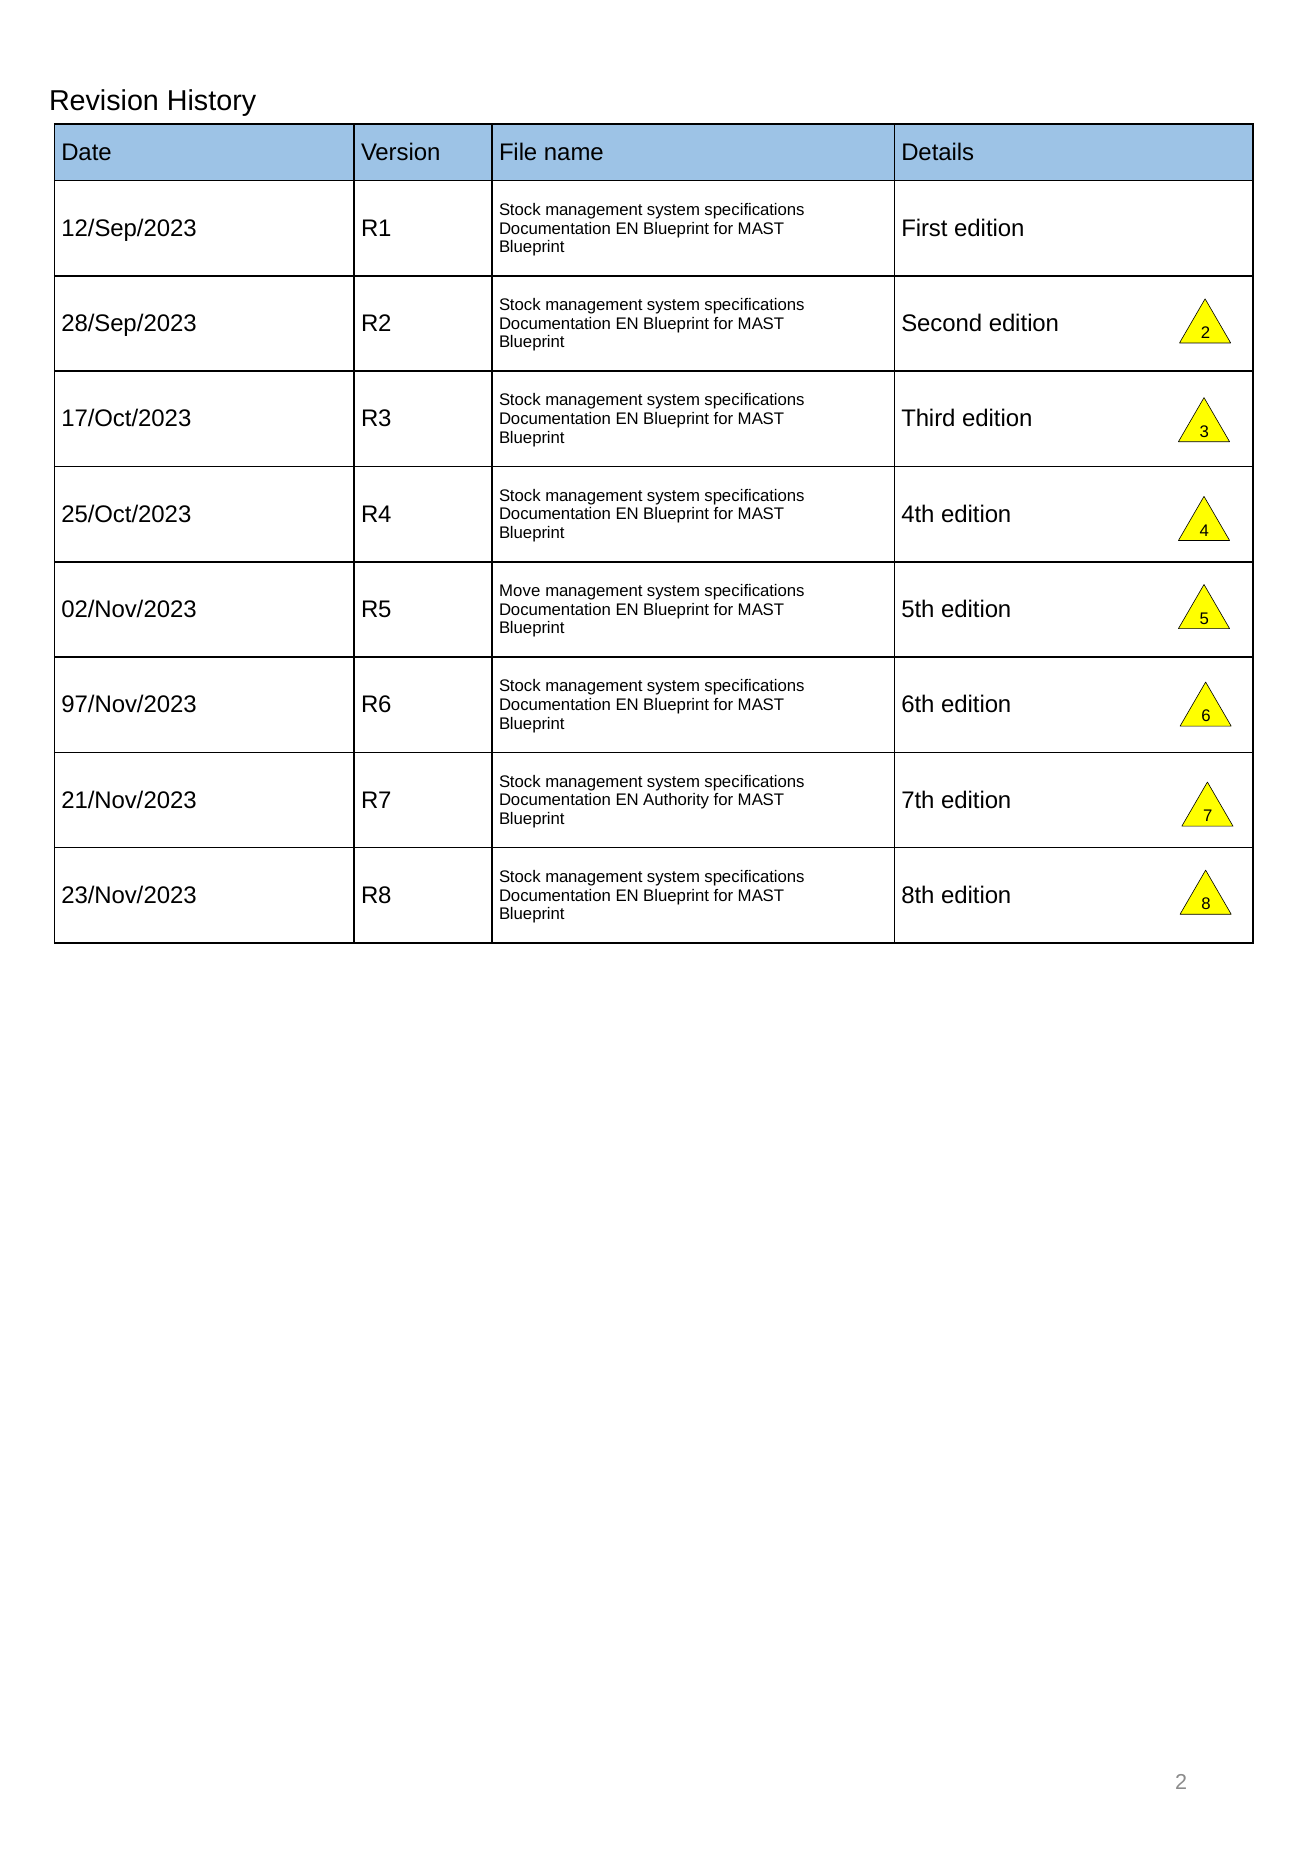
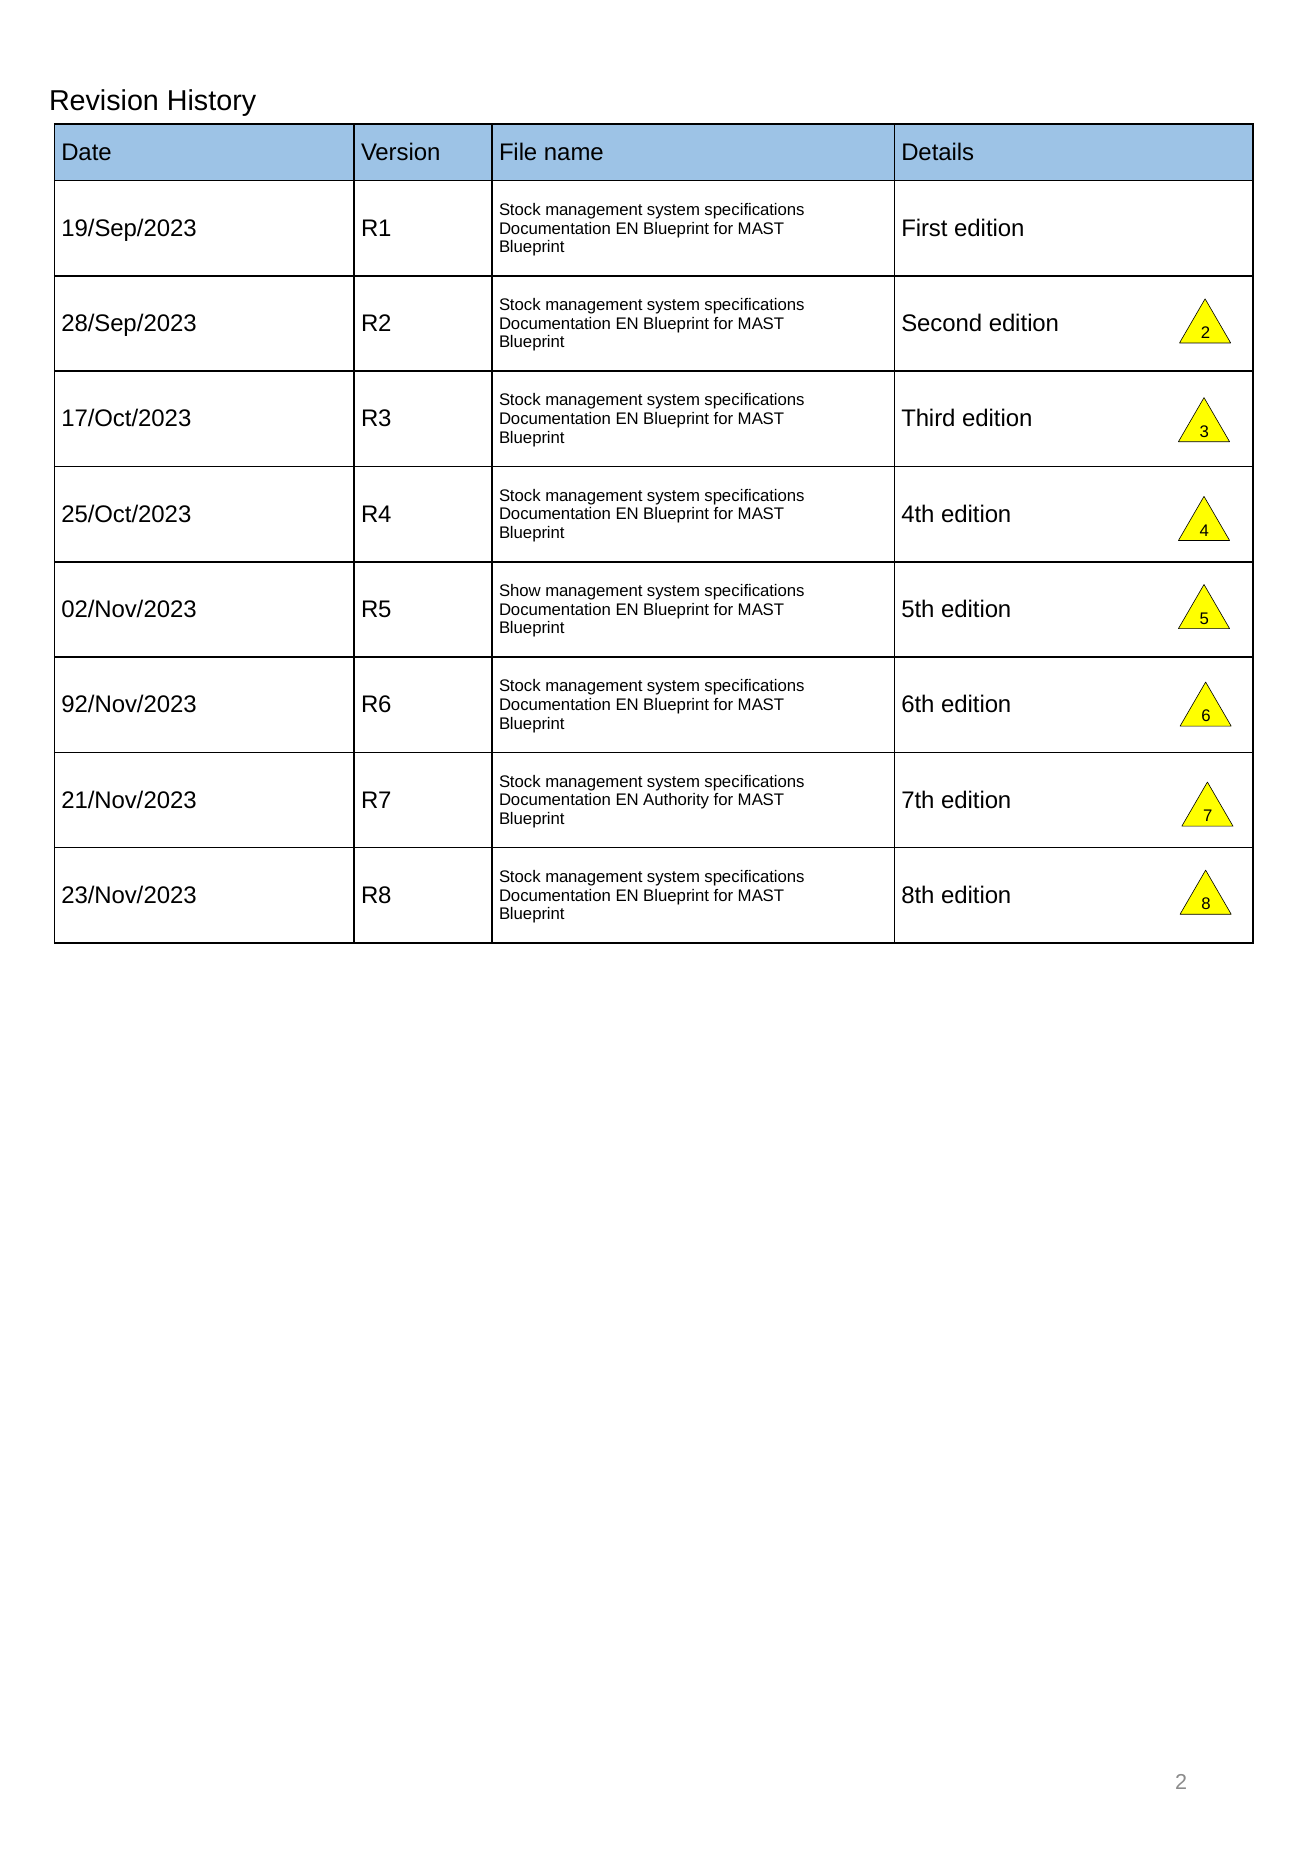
12/Sep/2023: 12/Sep/2023 -> 19/Sep/2023 (129, 228)
Move: Move -> Show (520, 591)
97/Nov/2023: 97/Nov/2023 -> 92/Nov/2023 (129, 705)
